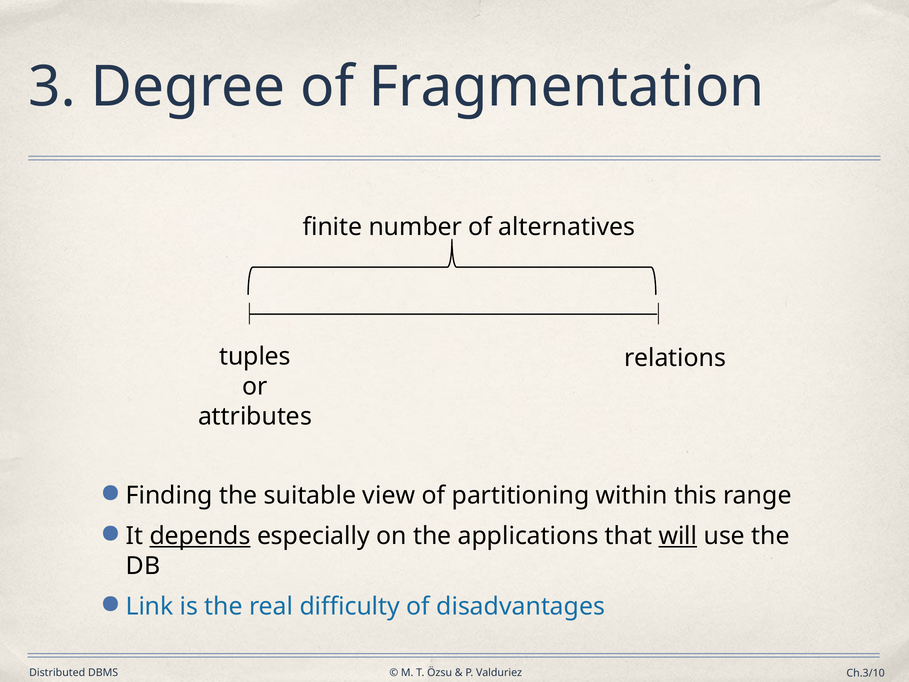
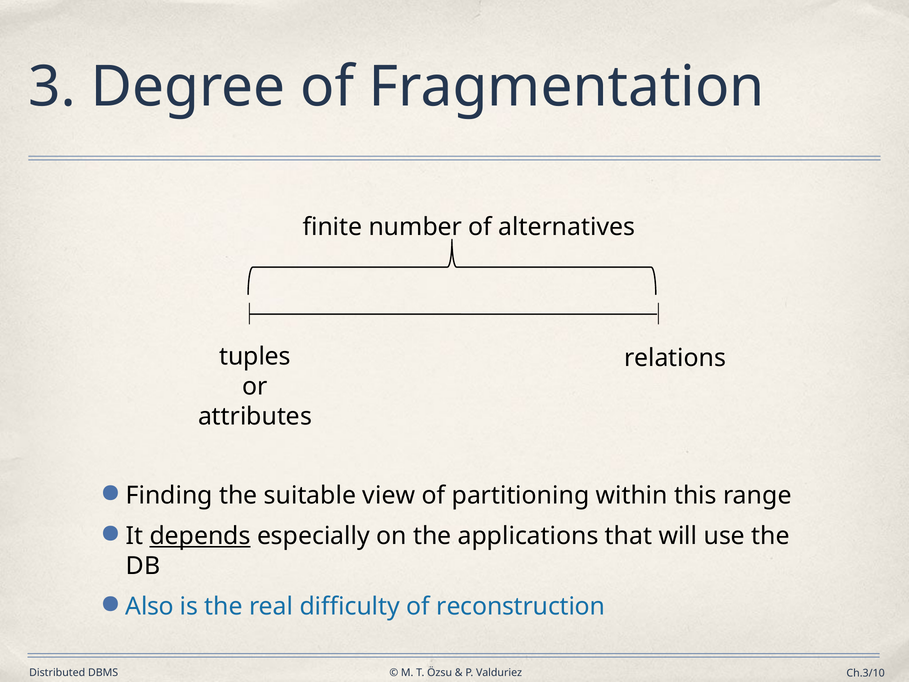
will underline: present -> none (678, 536)
Link: Link -> Also (150, 606)
disadvantages: disadvantages -> reconstruction (521, 606)
